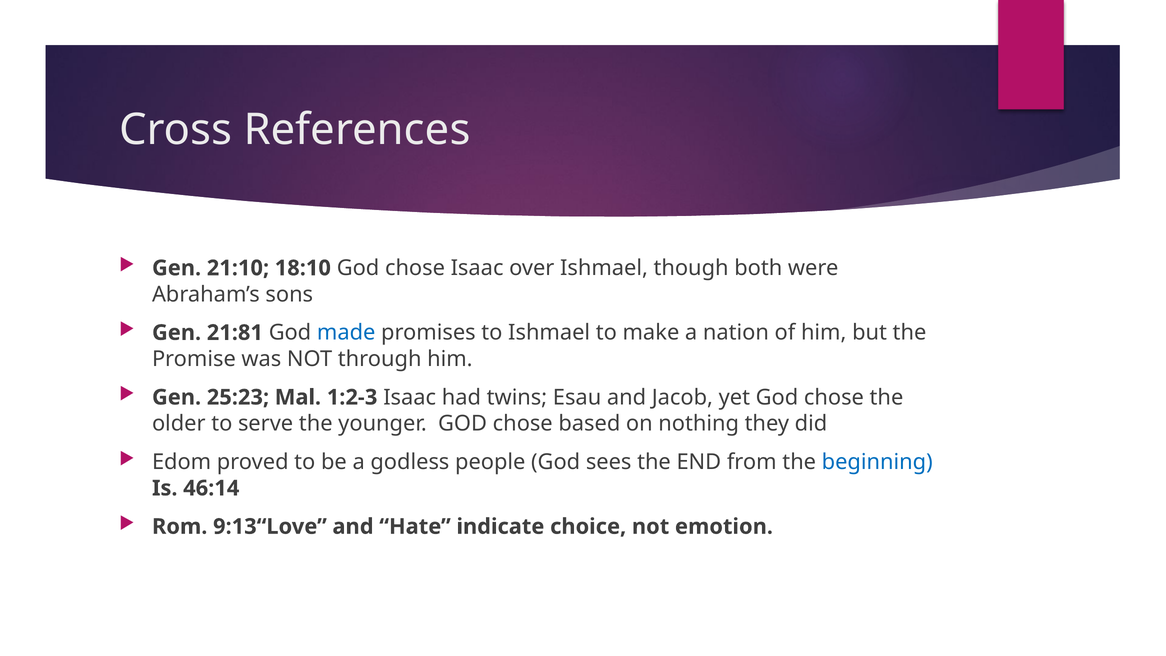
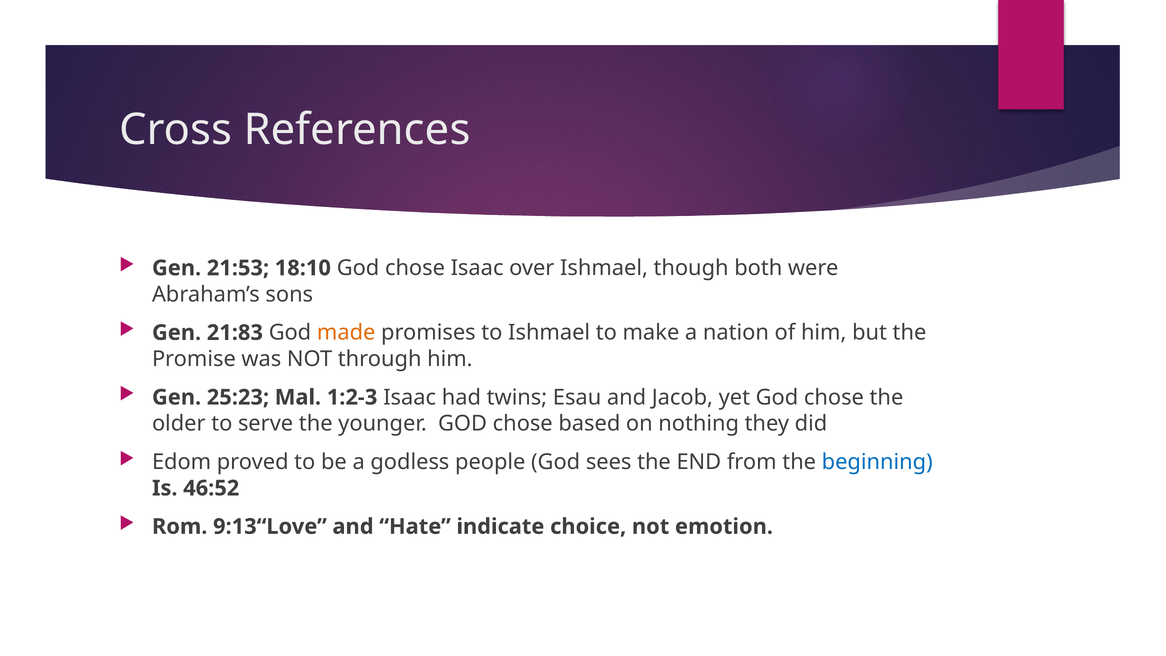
21:10: 21:10 -> 21:53 (238, 268)
21:81: 21:81 -> 21:83 (235, 333)
made colour: blue -> orange (346, 333)
46:14: 46:14 -> 46:52 (211, 488)
